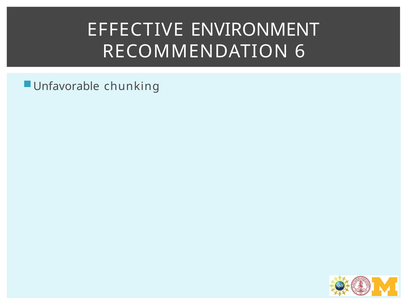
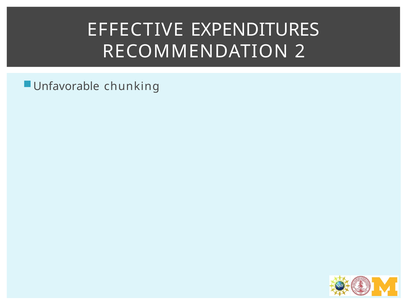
ENVIRONMENT: ENVIRONMENT -> EXPENDITURES (255, 30)
6: 6 -> 2 (300, 52)
